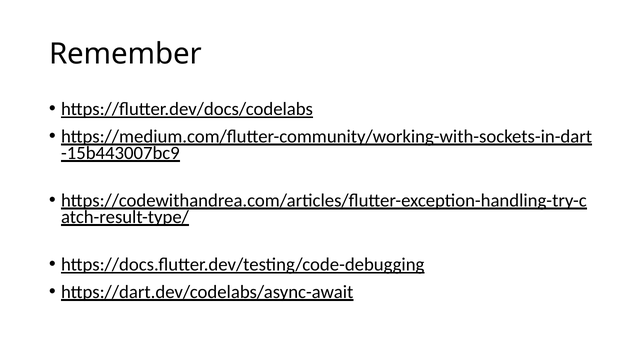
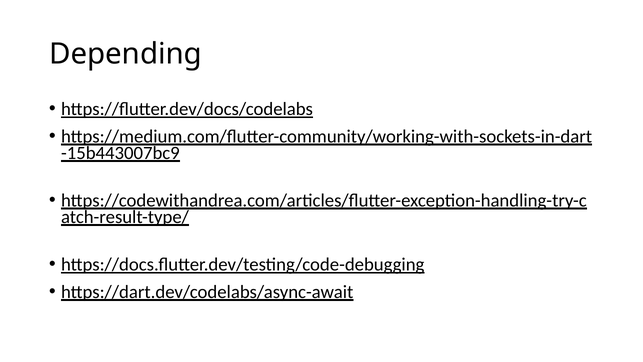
Remember: Remember -> Depending (126, 54)
